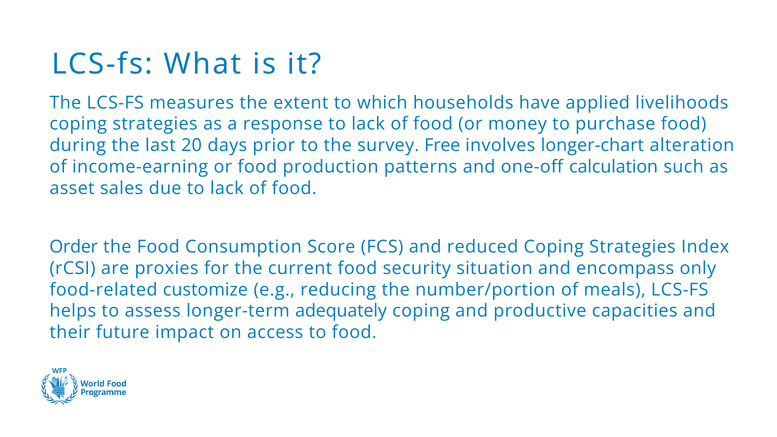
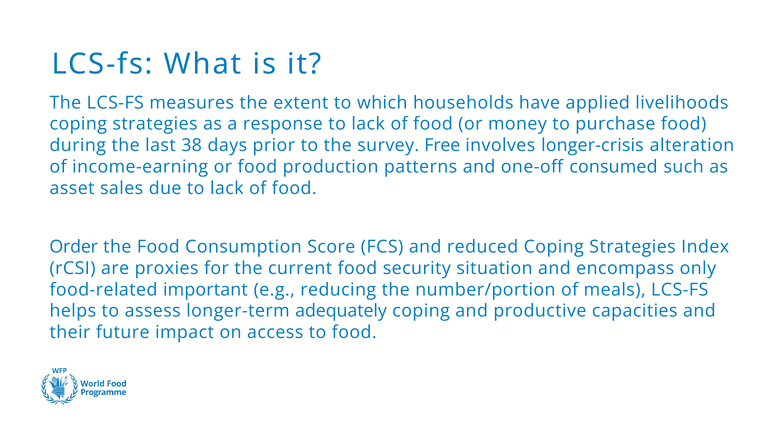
20: 20 -> 38 (192, 145)
longer-chart: longer-chart -> longer-crisis (592, 145)
calculation: calculation -> consumed (613, 167)
customize: customize -> important (205, 290)
